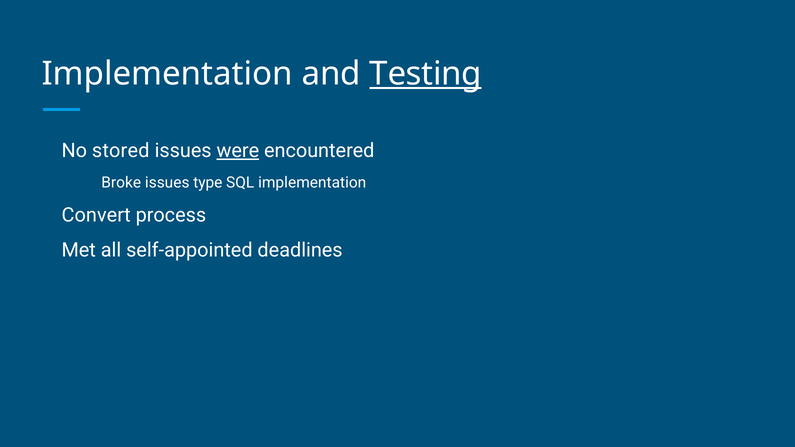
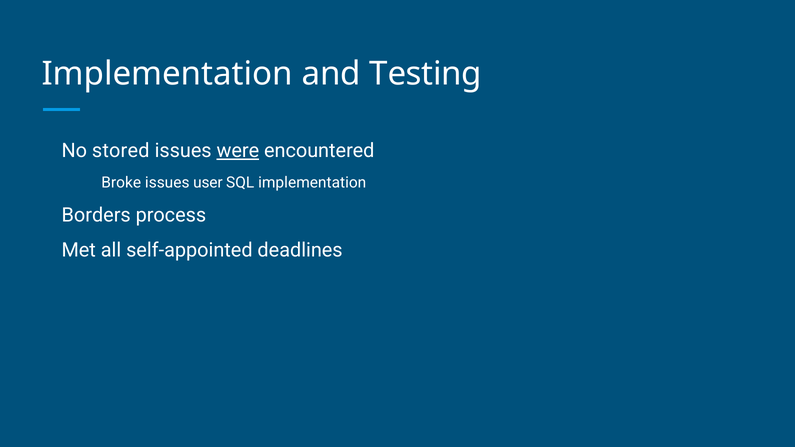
Testing underline: present -> none (426, 74)
type: type -> user (208, 183)
Convert: Convert -> Borders (96, 215)
